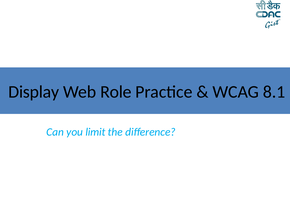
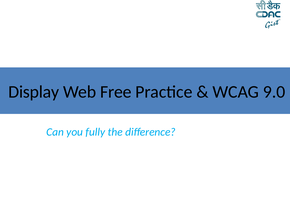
Role: Role -> Free (116, 92)
8.1: 8.1 -> 9.0 (274, 92)
limit: limit -> fully (95, 132)
